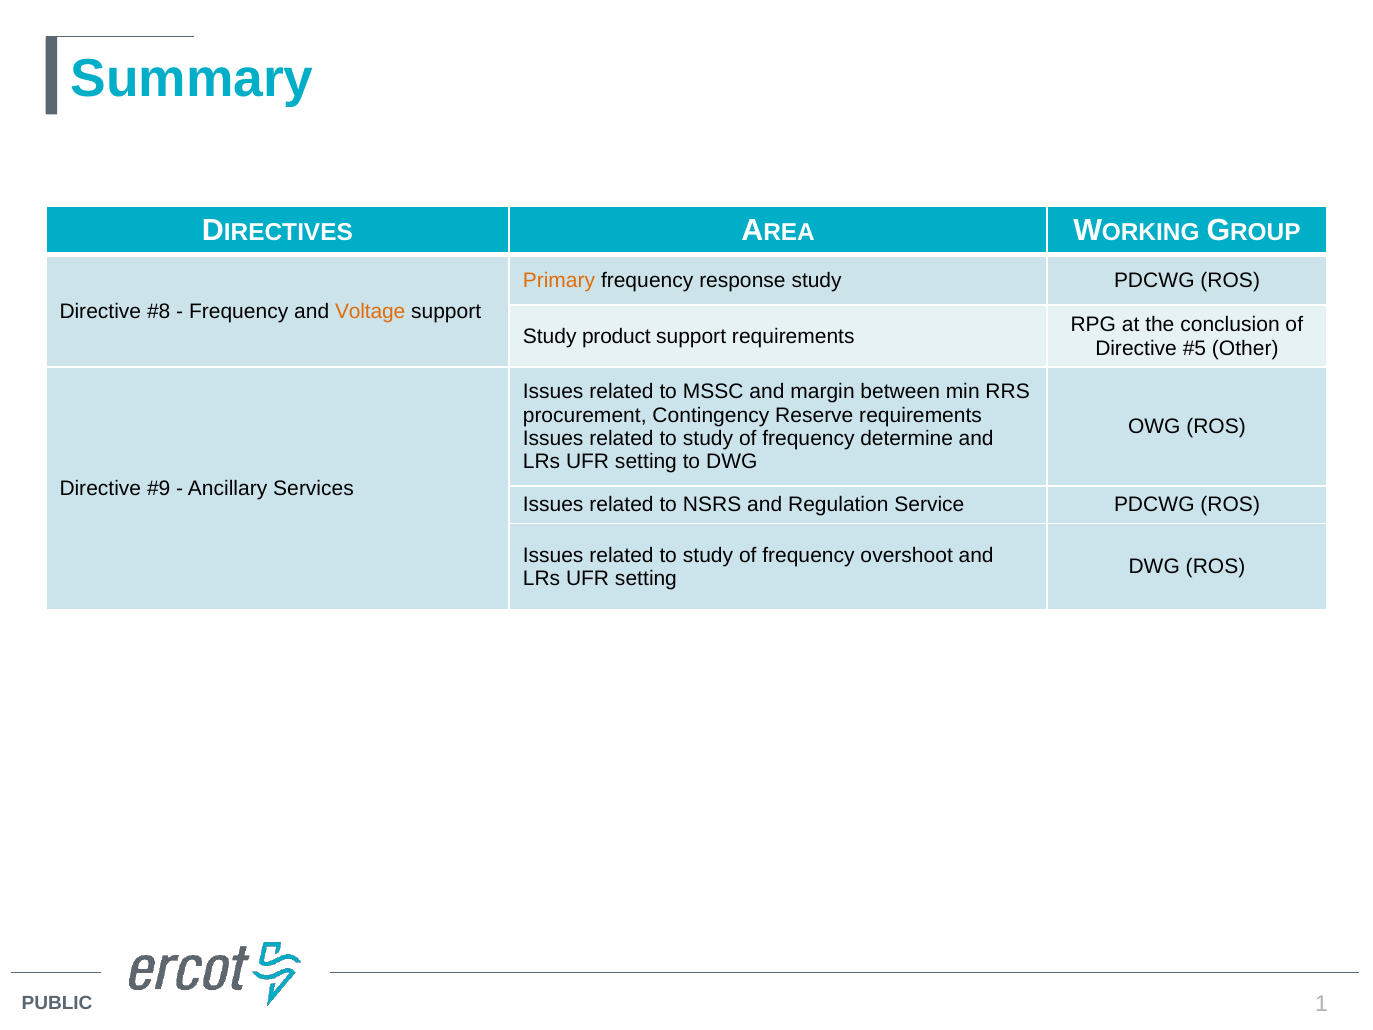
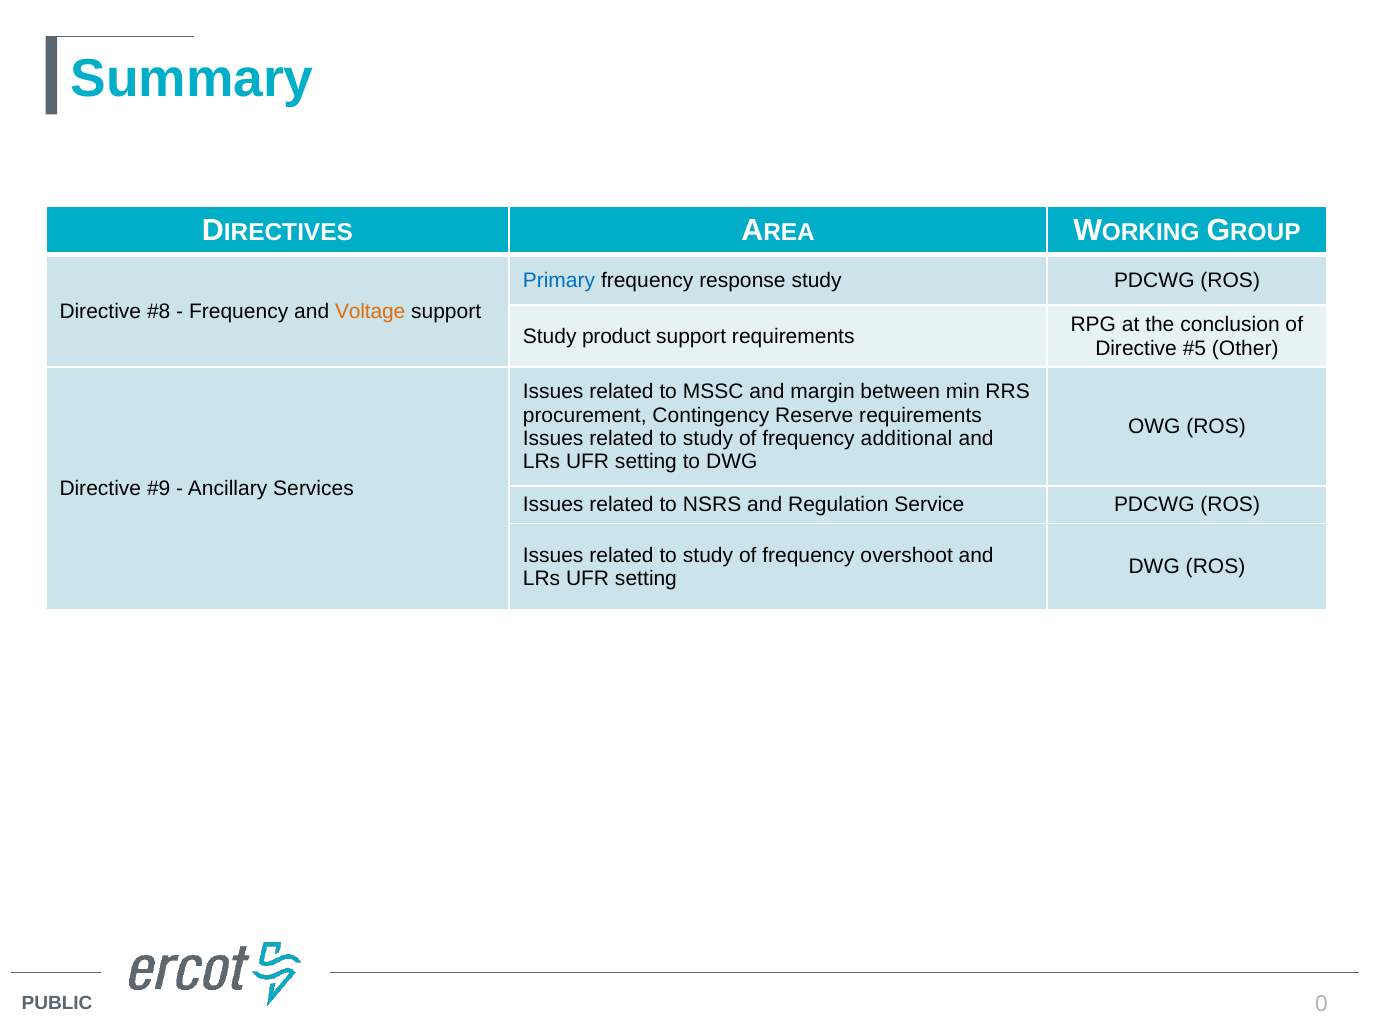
Primary colour: orange -> blue (559, 280)
determine: determine -> additional (907, 438)
1: 1 -> 0 (1322, 1003)
